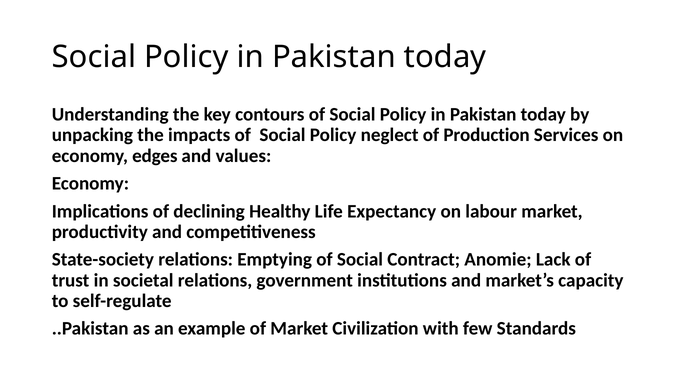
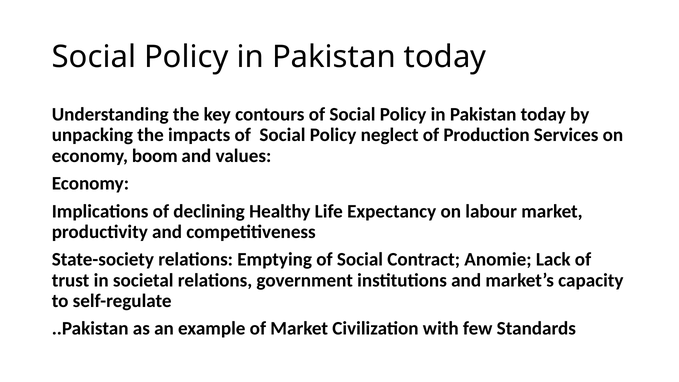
edges: edges -> boom (155, 156)
